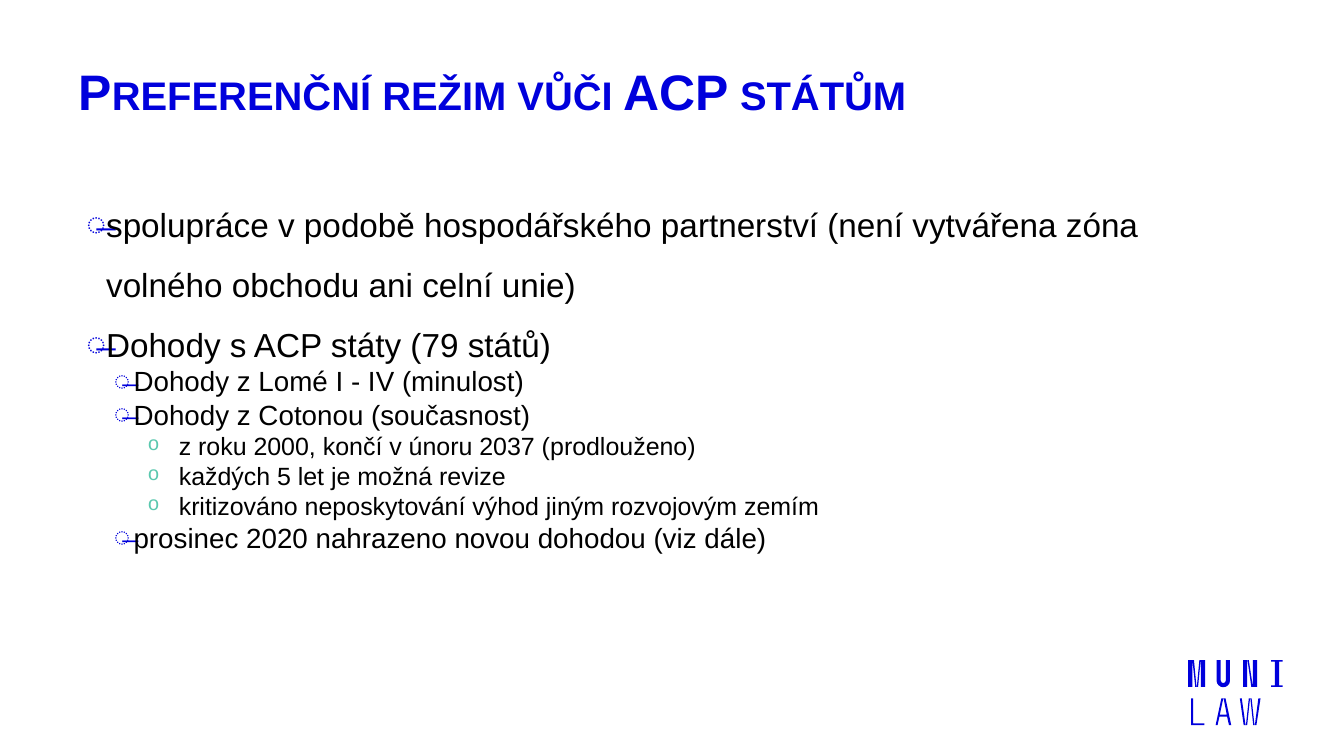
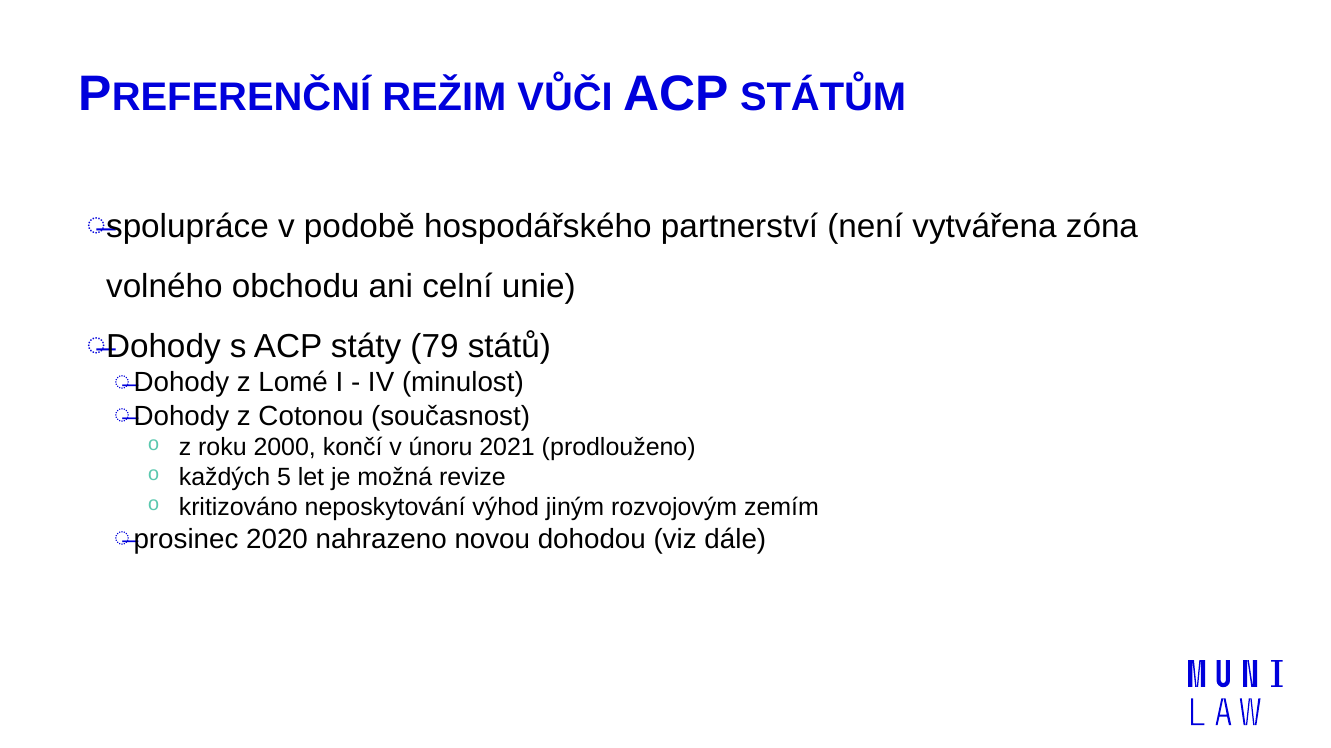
2037: 2037 -> 2021 (507, 448)
